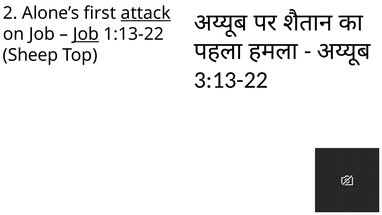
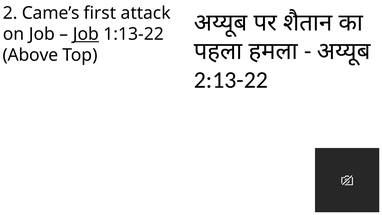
Alone’s: Alone’s -> Came’s (51, 13)
attack underline: present -> none (146, 13)
Sheep: Sheep -> Above (30, 55)
3:13-22: 3:13-22 -> 2:13-22 (231, 80)
